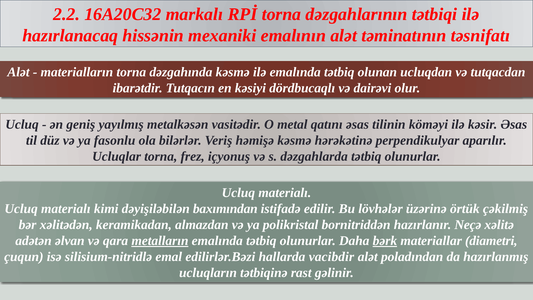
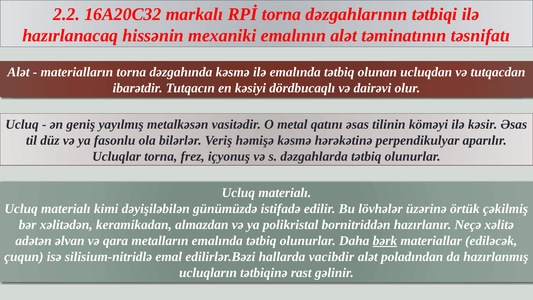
baxımından: baxımından -> günümüzdə (225, 209)
metalların underline: present -> none (160, 241)
diametri: diametri -> ediləcək (491, 241)
